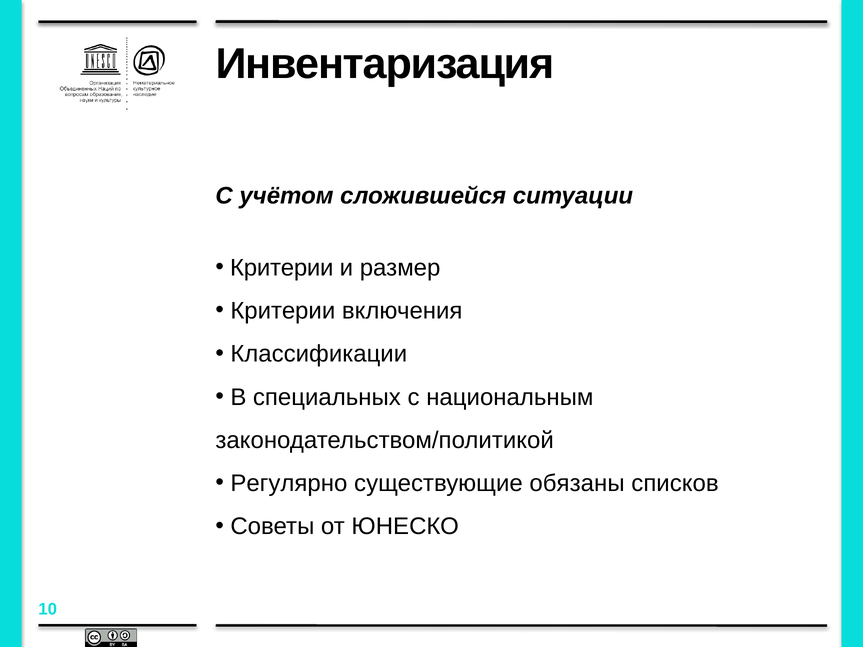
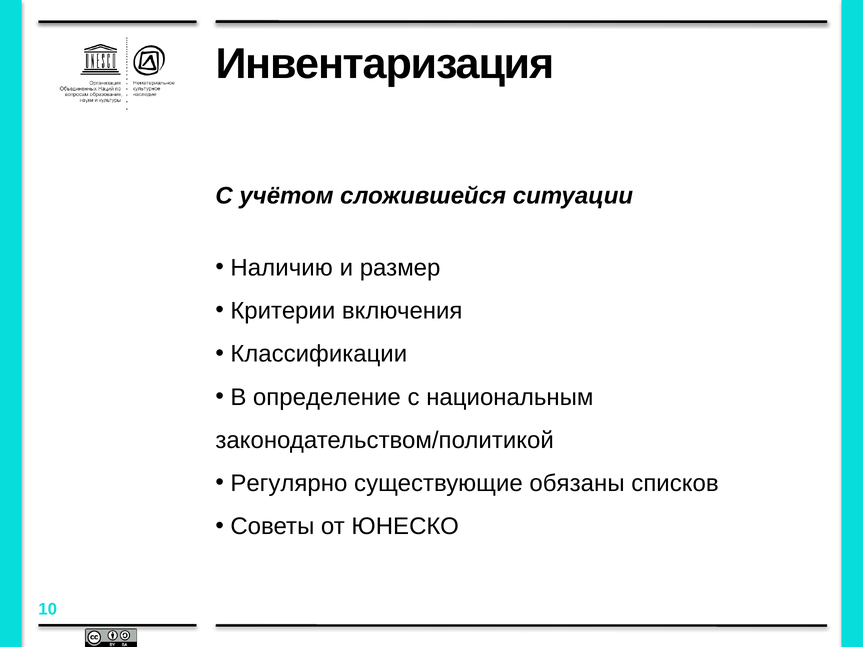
Критерии: Критерии -> Наличию (282, 268)
специальных: специальных -> определение (327, 397)
